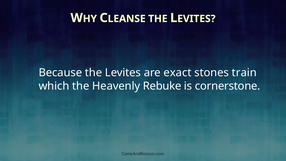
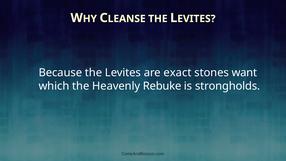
train: train -> want (244, 73)
cornerstone: cornerstone -> strongholds (228, 86)
